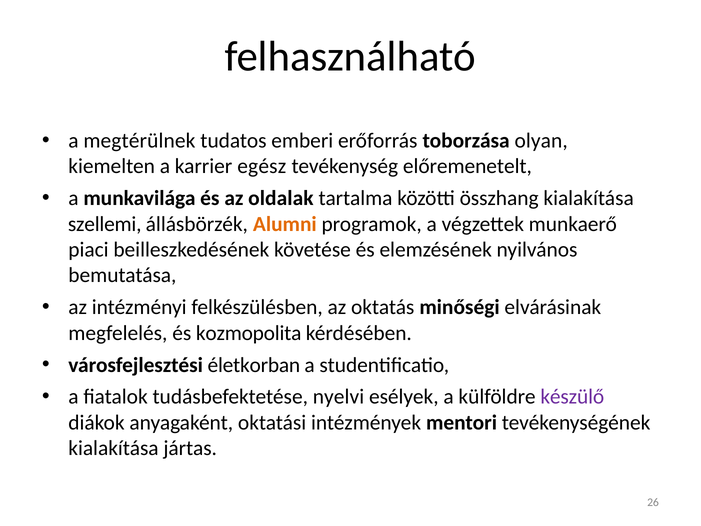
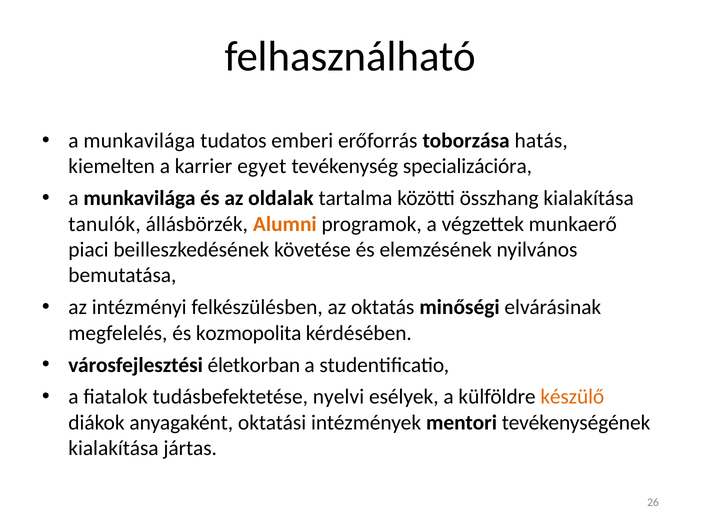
megtérülnek: megtérülnek -> munkavilága (139, 141)
olyan: olyan -> hatás (541, 141)
egész: egész -> egyet (262, 166)
előremenetelt: előremenetelt -> specializációra (467, 166)
szellemi: szellemi -> tanulók (105, 224)
készülő colour: purple -> orange (572, 397)
